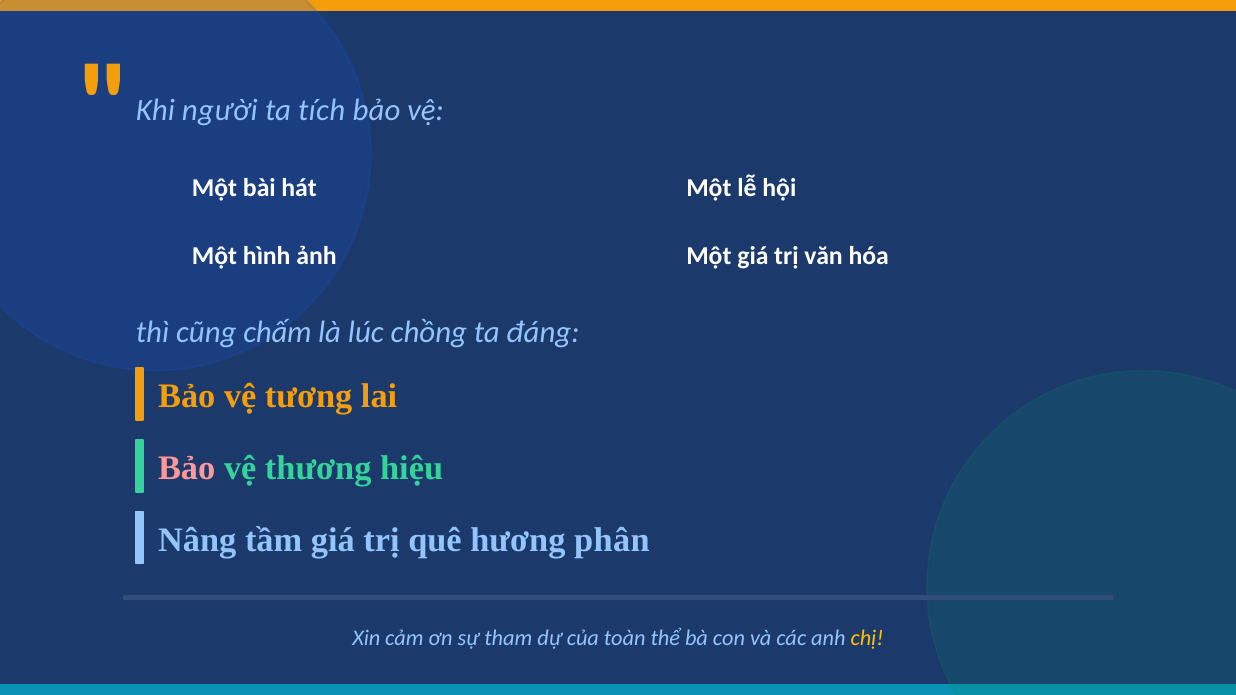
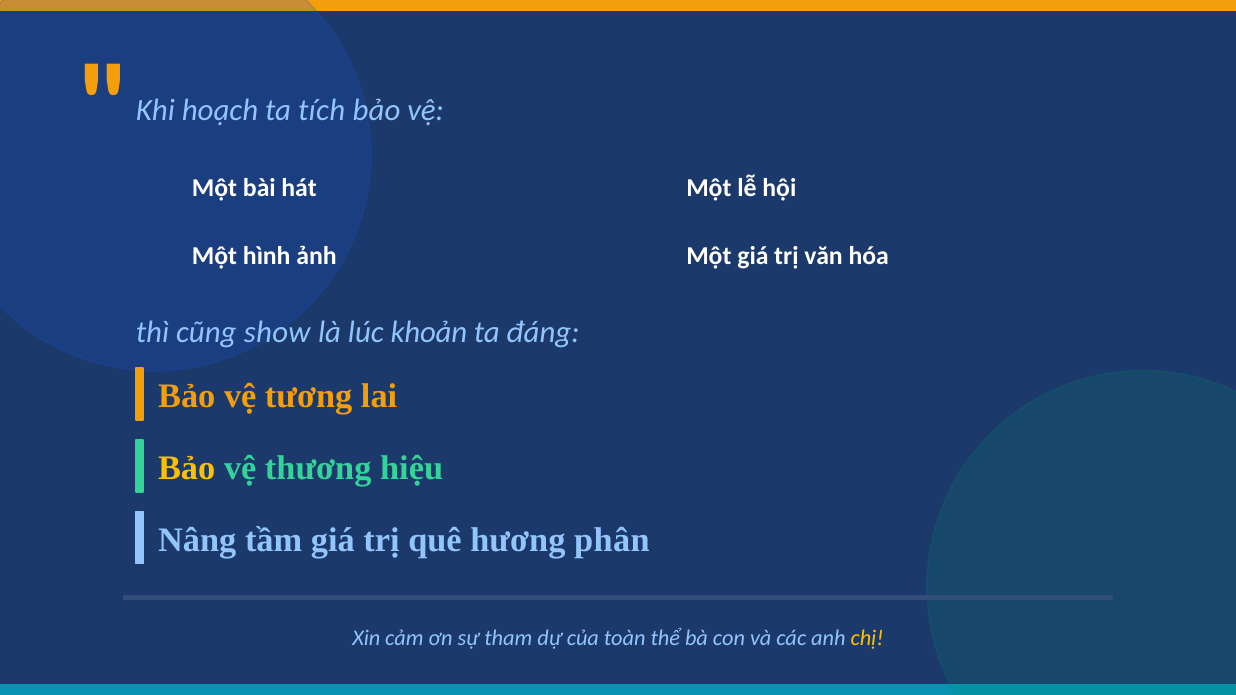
người: người -> hoạch (220, 110)
chấm: chấm -> show (277, 332)
chồng: chồng -> khoản (429, 332)
Bảo colour: pink -> yellow (187, 468)
